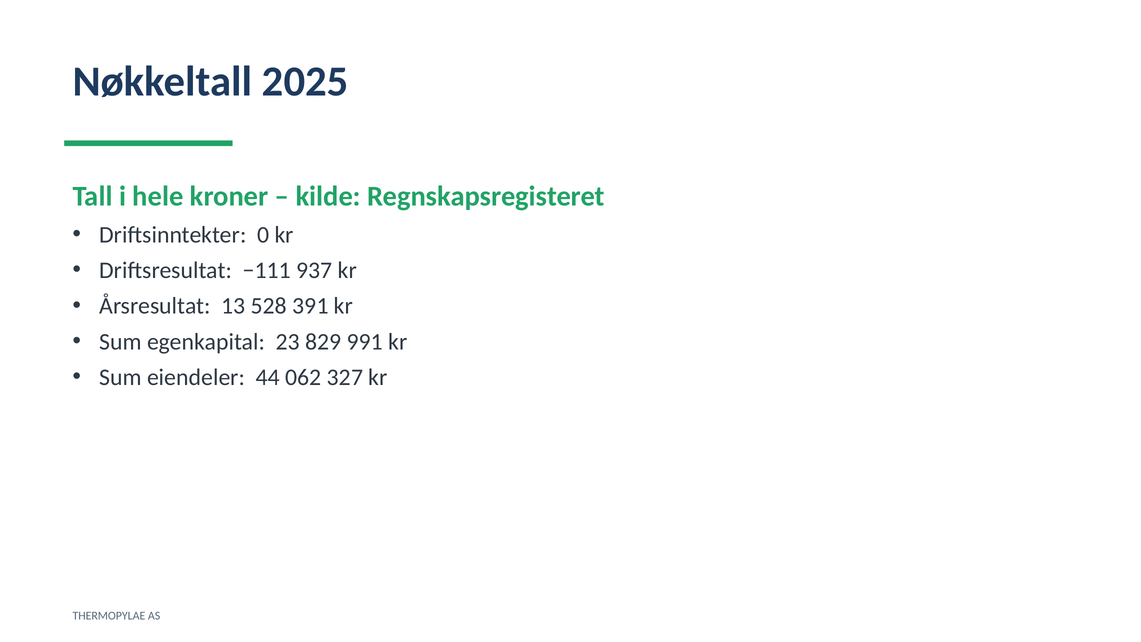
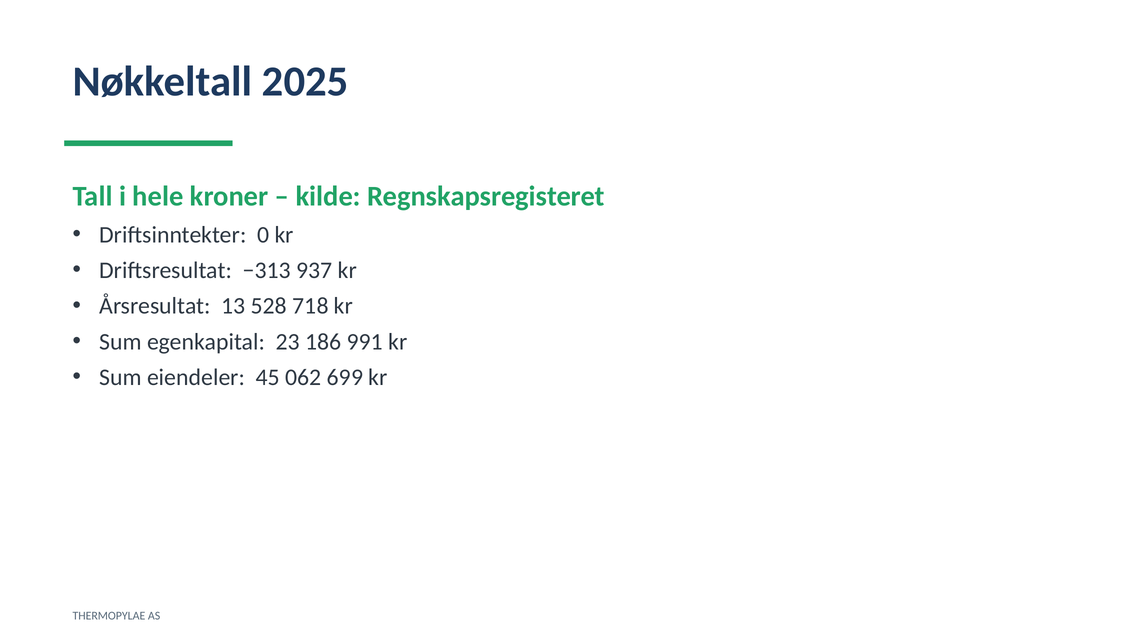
−111: −111 -> −313 (267, 270)
391: 391 -> 718 (310, 306)
829: 829 -> 186 (323, 342)
44: 44 -> 45 (268, 377)
327: 327 -> 699 (345, 377)
